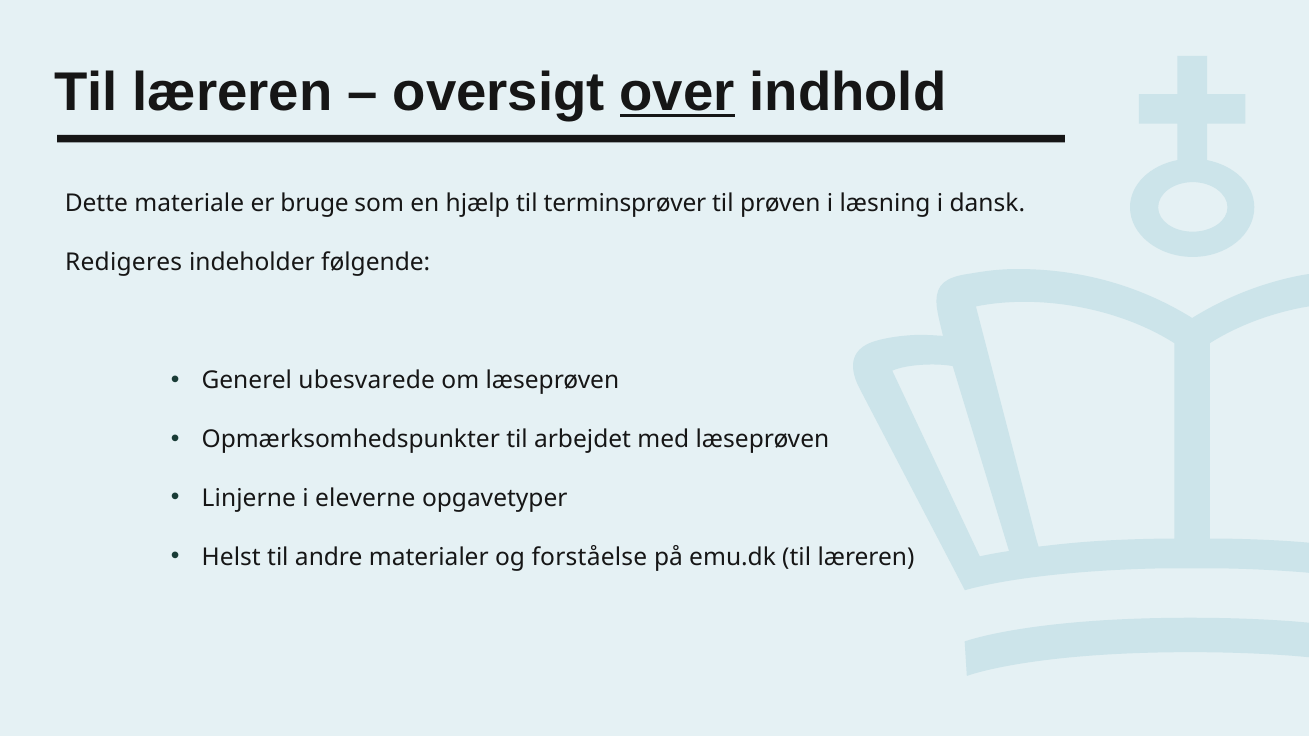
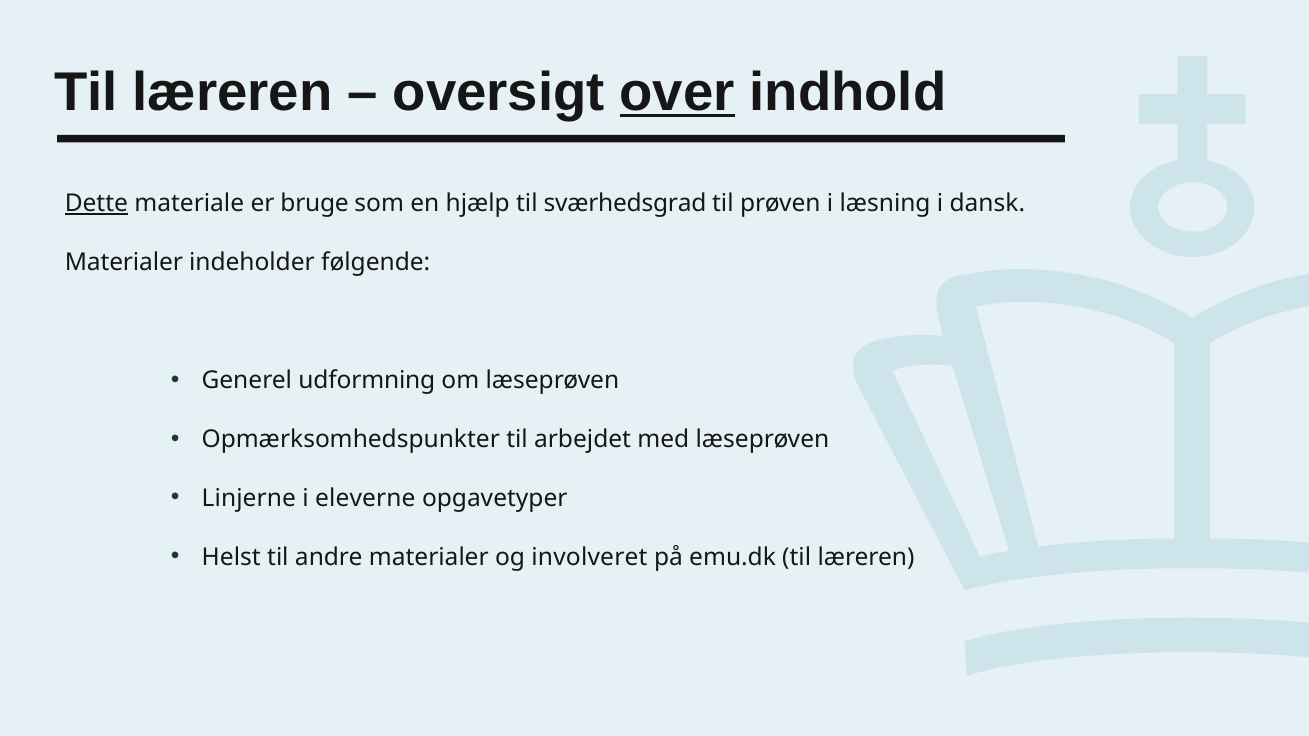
Dette underline: none -> present (96, 203)
terminsprøver: terminsprøver -> sværhedsgrad (625, 203)
Redigeres: Redigeres -> Materialer (124, 262)
ubesvarede: ubesvarede -> udformning (367, 381)
forståelse: forståelse -> involveret (589, 557)
